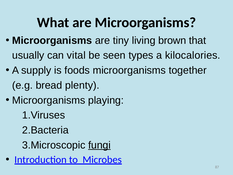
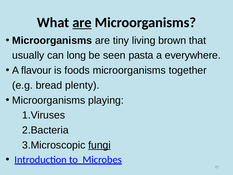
are underline: none -> present (82, 23)
vital: vital -> long (76, 55)
types: types -> pasta (141, 55)
kilocalories: kilocalories -> everywhere (193, 55)
supply: supply -> flavour (36, 70)
